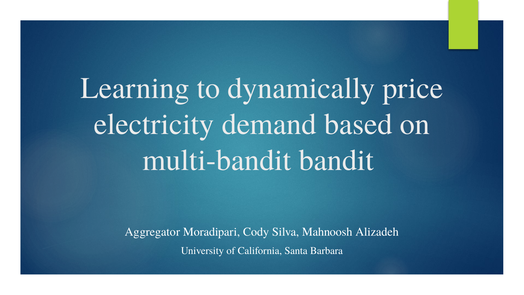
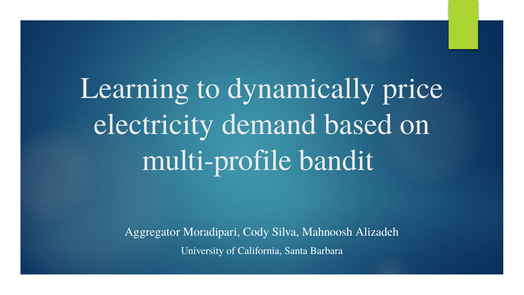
multi-bandit: multi-bandit -> multi-profile (217, 160)
